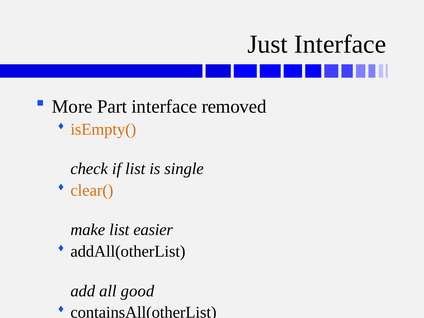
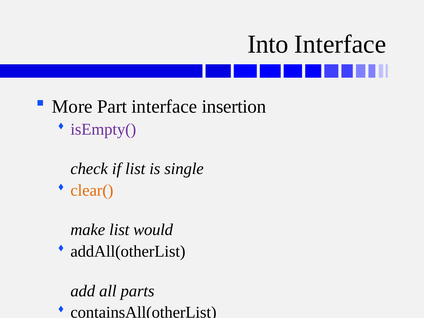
Just: Just -> Into (268, 44)
removed: removed -> insertion (234, 107)
isEmpty( colour: orange -> purple (103, 129)
easier: easier -> would (153, 230)
good: good -> parts (138, 291)
